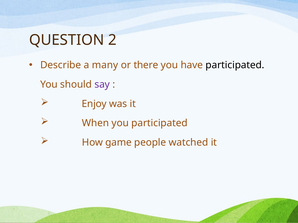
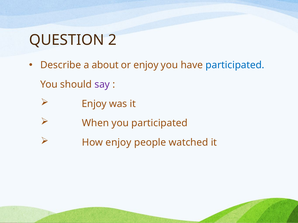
many: many -> about (105, 65)
or there: there -> enjoy (146, 65)
participated colour: black -> blue (235, 65)
How game: game -> enjoy (118, 143)
